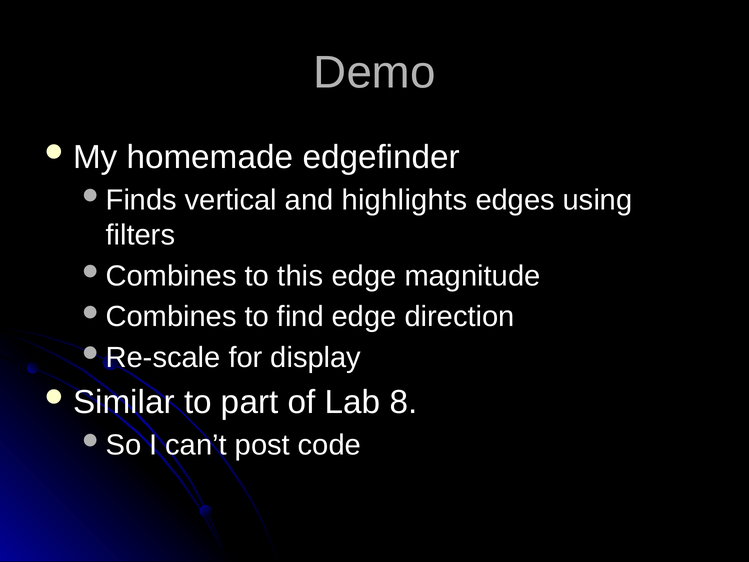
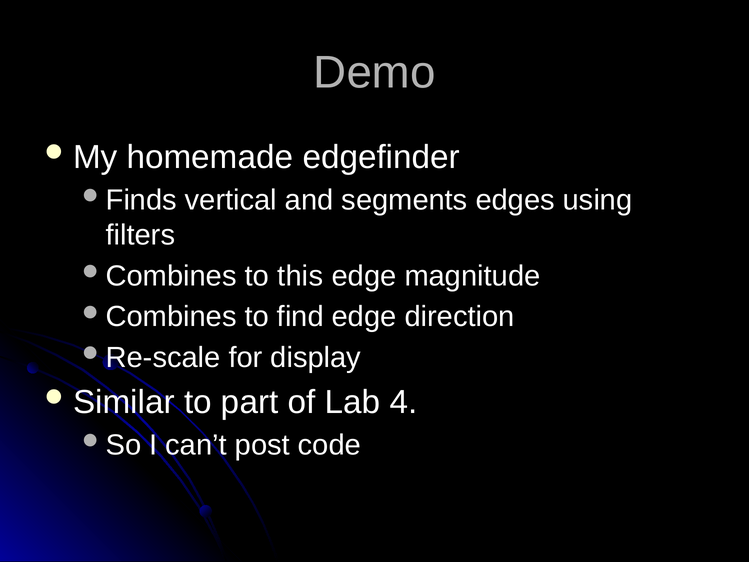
highlights: highlights -> segments (405, 200)
8: 8 -> 4 (403, 402)
